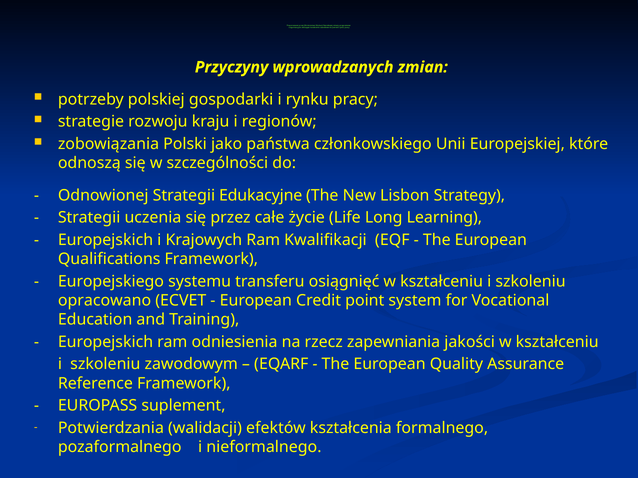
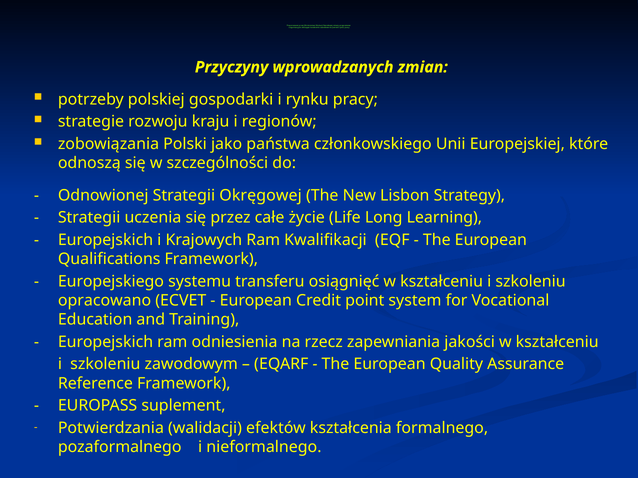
Edukacyjne: Edukacyjne -> Okręgowej (261, 196)
